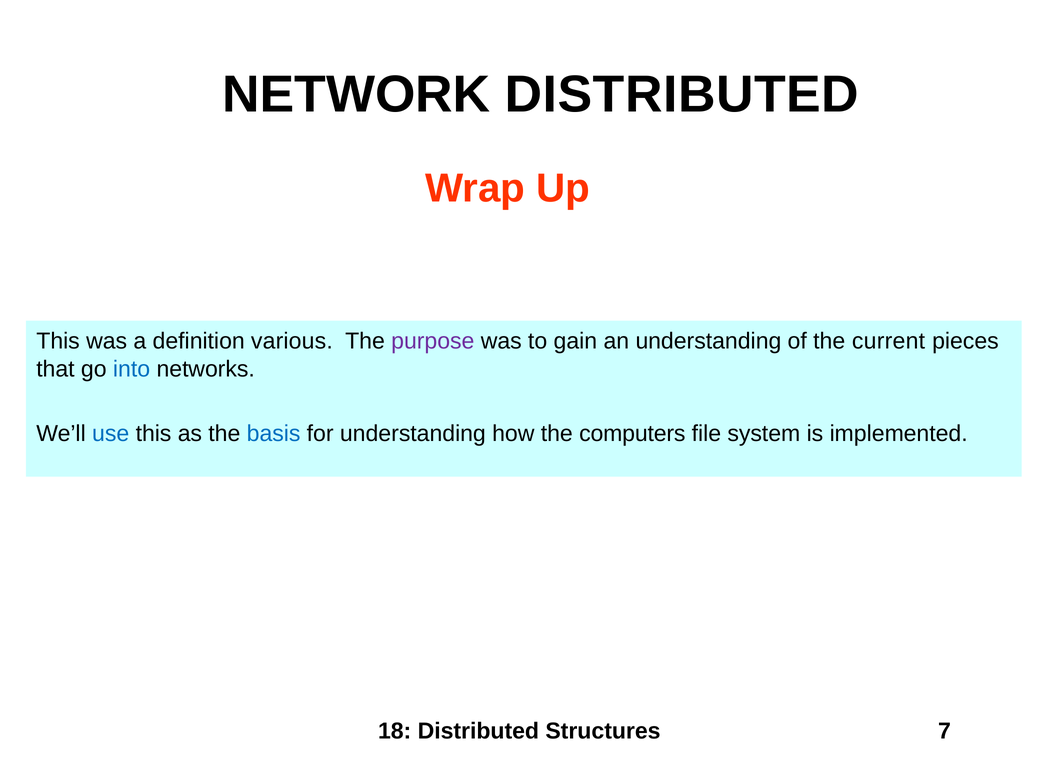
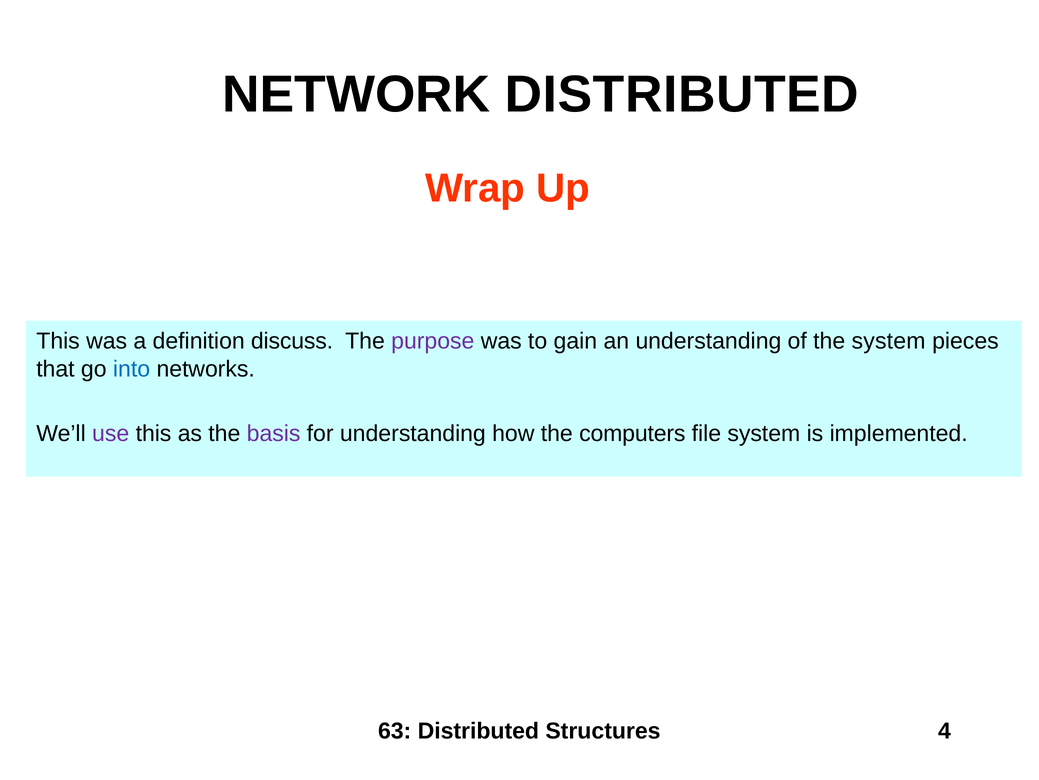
various: various -> discuss (292, 341)
the current: current -> system (889, 341)
use colour: blue -> purple (111, 433)
basis colour: blue -> purple (274, 433)
18: 18 -> 63 (395, 731)
7: 7 -> 4 (944, 731)
